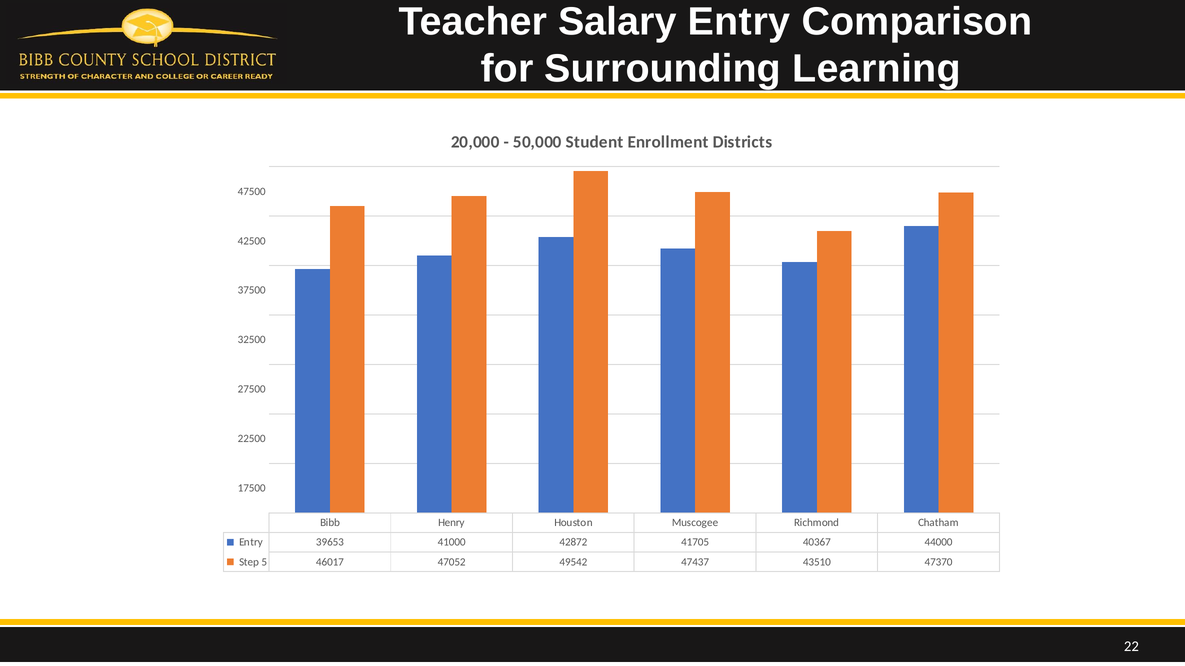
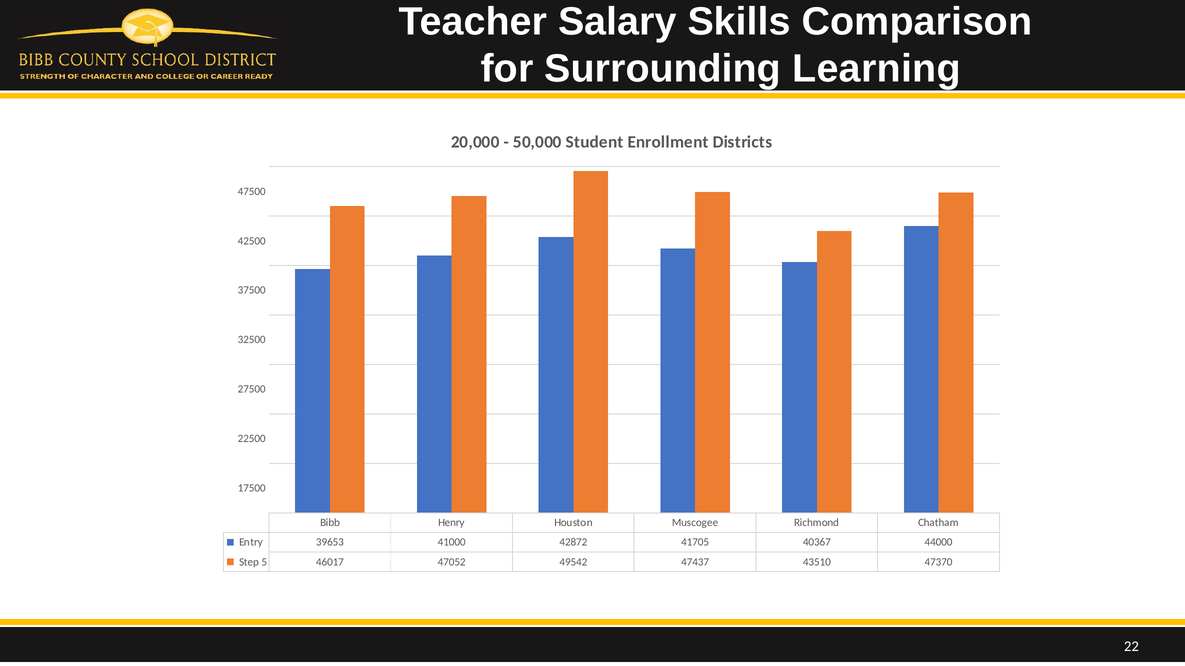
Salary Entry: Entry -> Skills (739, 22)
